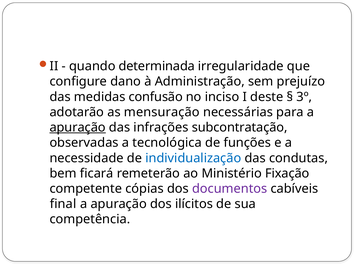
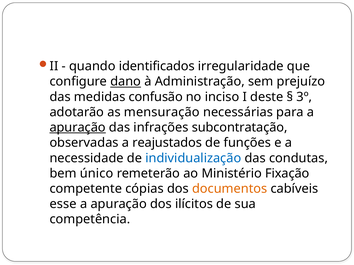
determinada: determinada -> identificados (157, 66)
dano underline: none -> present (126, 82)
tecnológica: tecnológica -> reajustados (167, 143)
ficará: ficará -> único (97, 174)
documentos colour: purple -> orange (230, 189)
final: final -> esse (63, 204)
